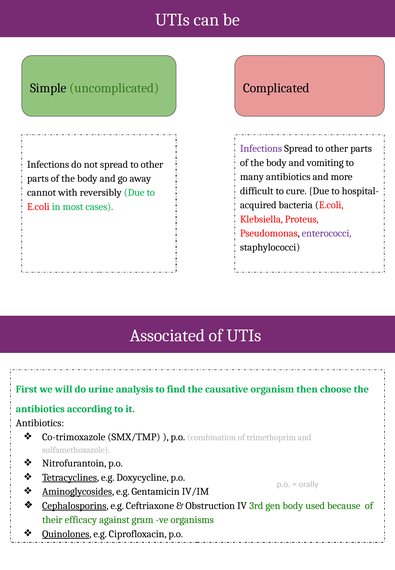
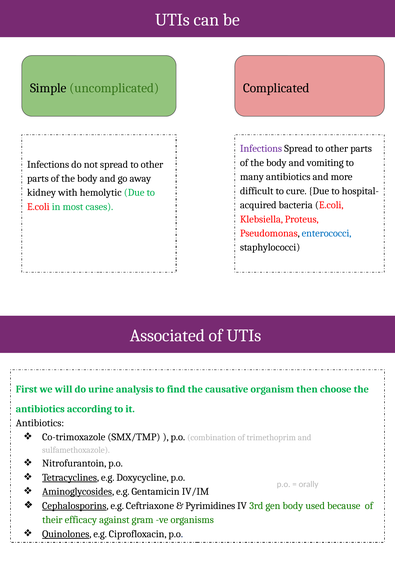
cannot: cannot -> kidney (42, 193)
reversibly: reversibly -> hemolytic (101, 193)
enterococci colour: purple -> blue (327, 233)
Obstruction: Obstruction -> Pyrimidines (210, 506)
